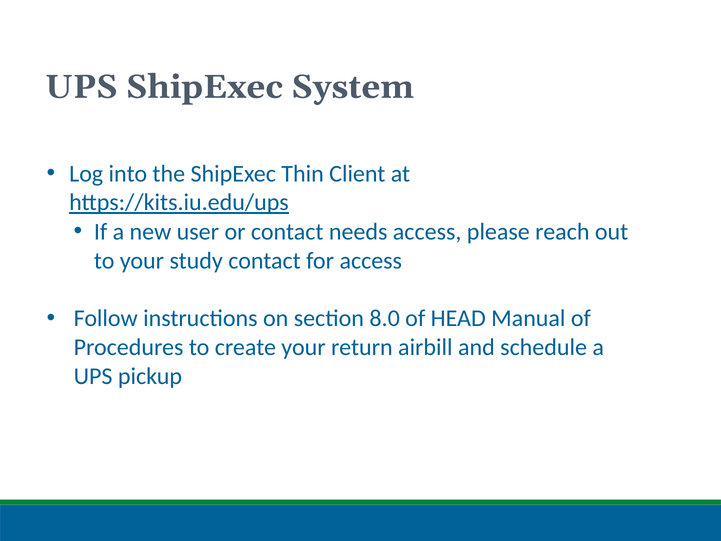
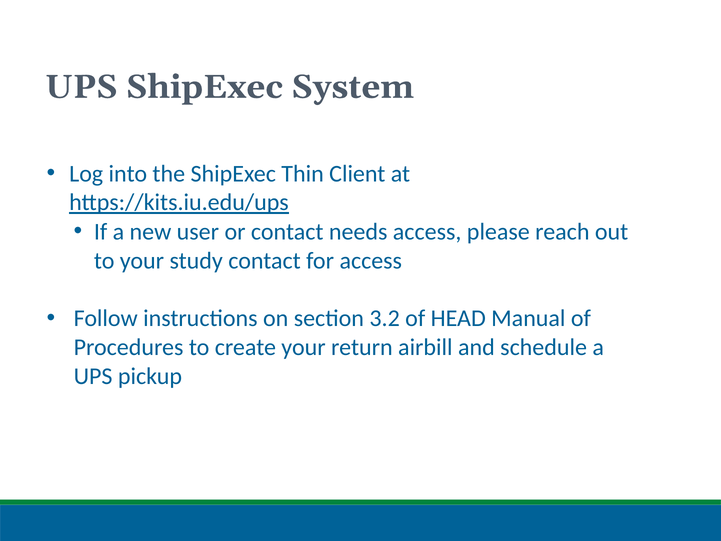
8.0: 8.0 -> 3.2 (385, 318)
